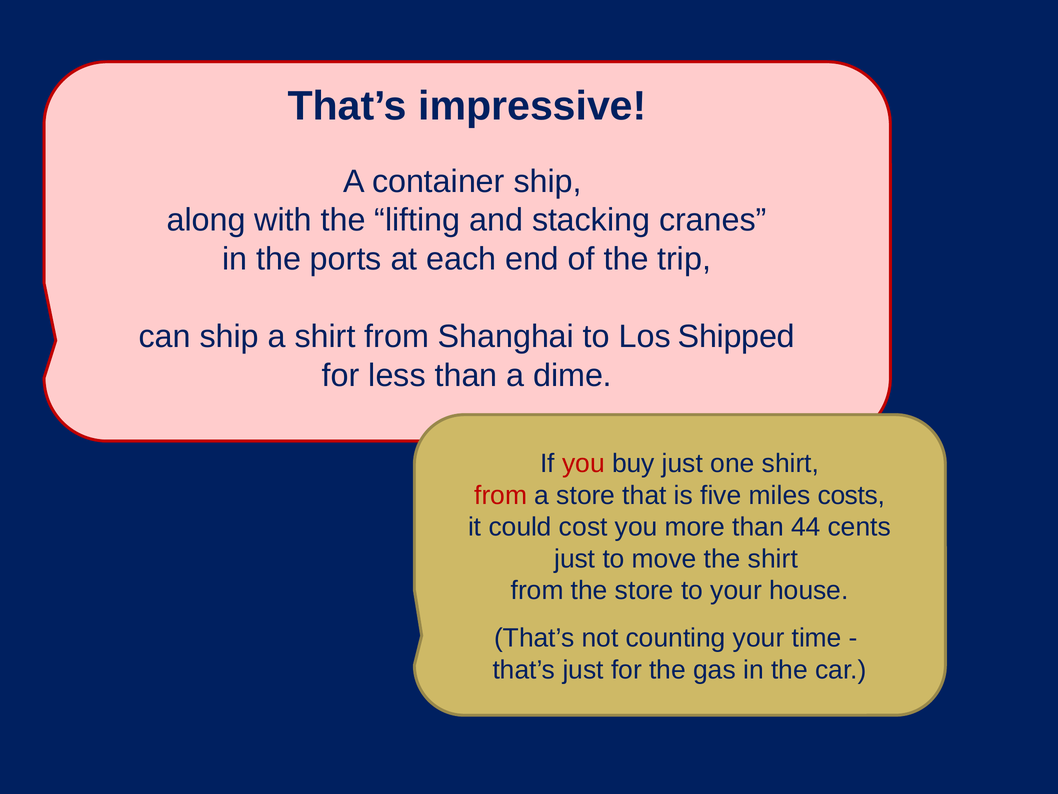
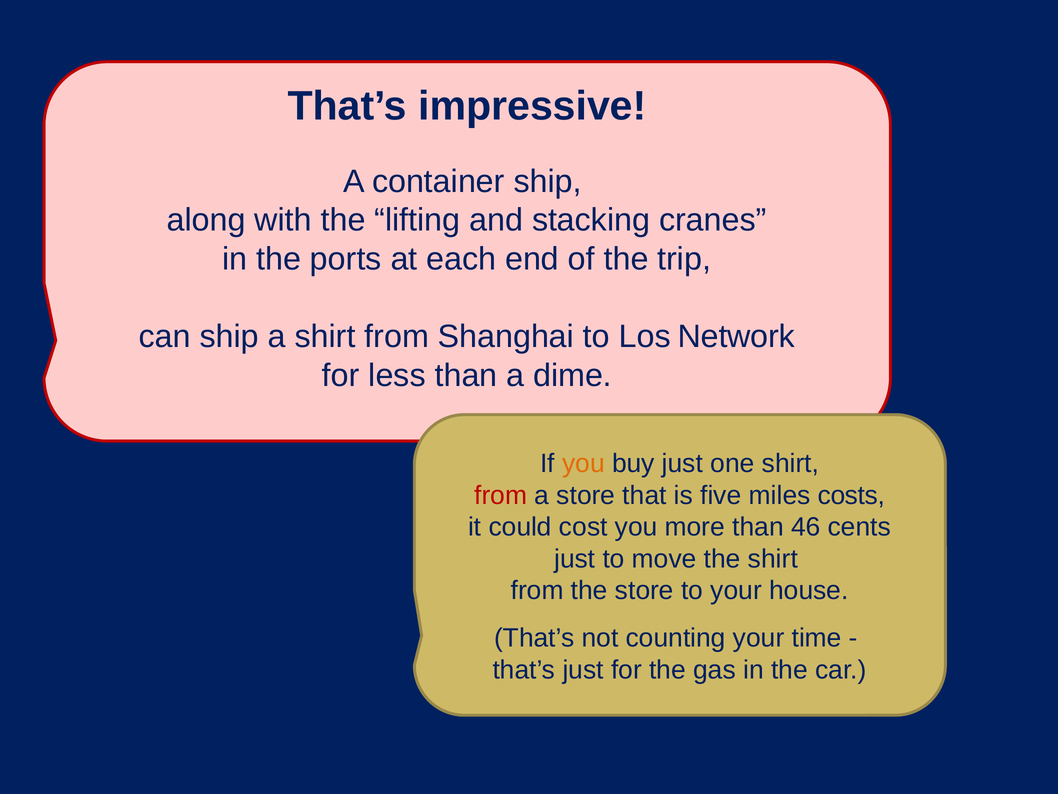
Shipped: Shipped -> Network (736, 336)
you colour: red -> orange (583, 463)
44: 44 -> 46 (806, 527)
